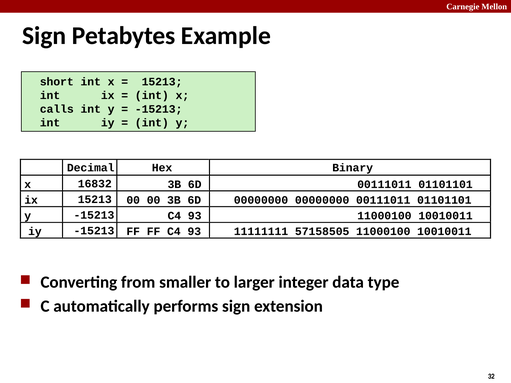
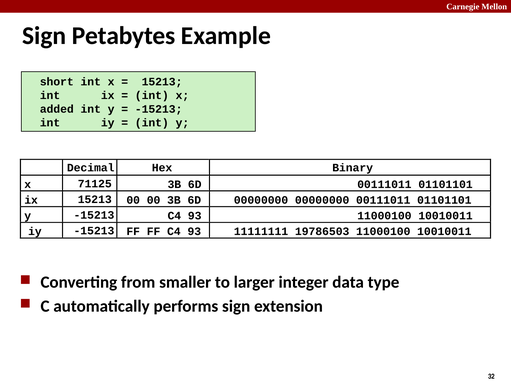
calls: calls -> added (57, 109)
16832: 16832 -> 71125 (95, 184)
57158505: 57158505 -> 19786503 (322, 232)
